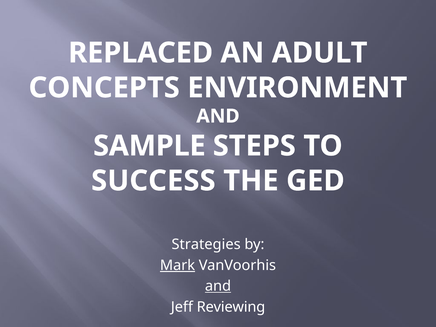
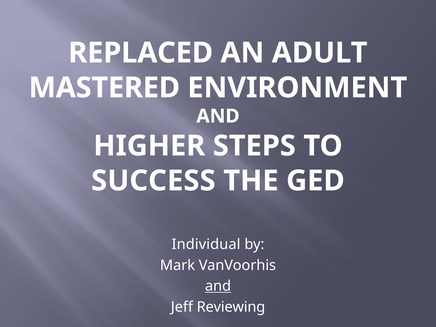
CONCEPTS: CONCEPTS -> MASTERED (104, 88)
SAMPLE: SAMPLE -> HIGHER (149, 146)
Strategies: Strategies -> Individual (206, 244)
Mark underline: present -> none (177, 265)
